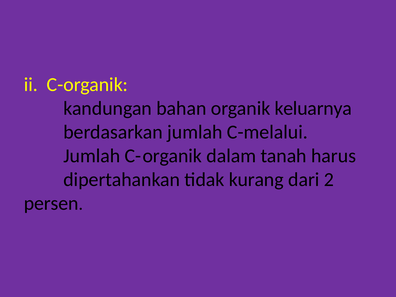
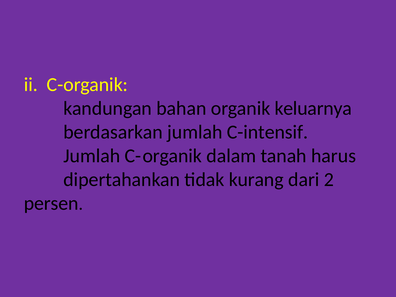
C-melalui: C-melalui -> C-intensif (267, 132)
